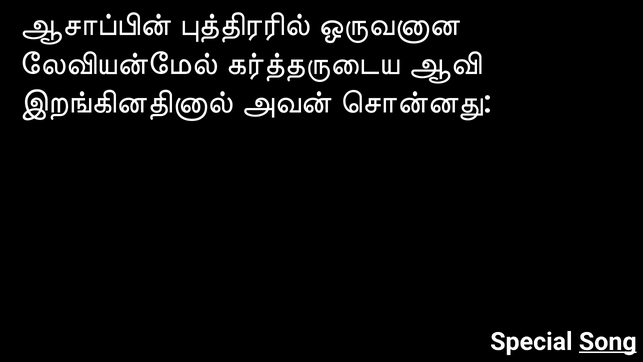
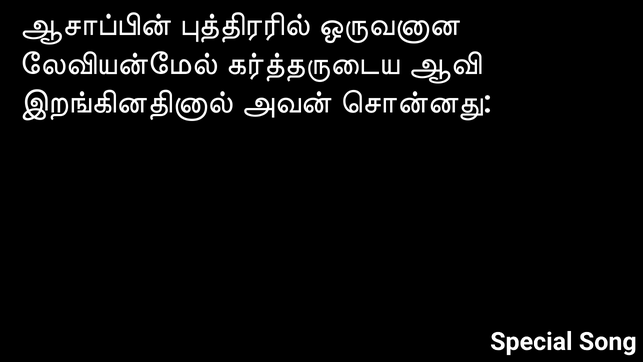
Song underline: present -> none (608, 341)
